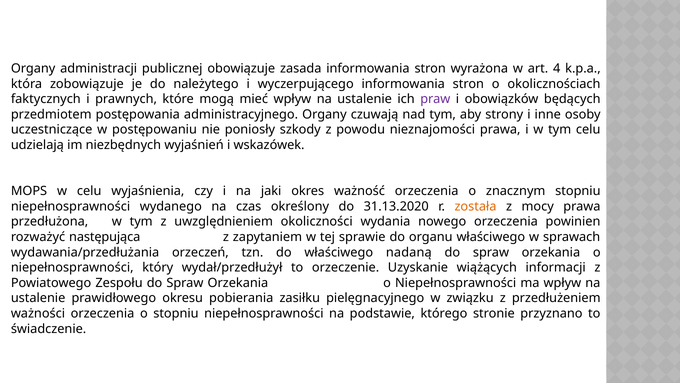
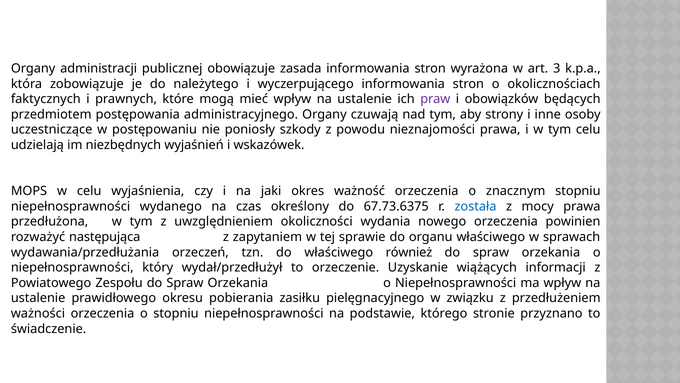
4: 4 -> 3 (557, 68)
31.13.2020: 31.13.2020 -> 67.73.6375 (396, 206)
została colour: orange -> blue (476, 206)
nadaną: nadaną -> również (409, 252)
